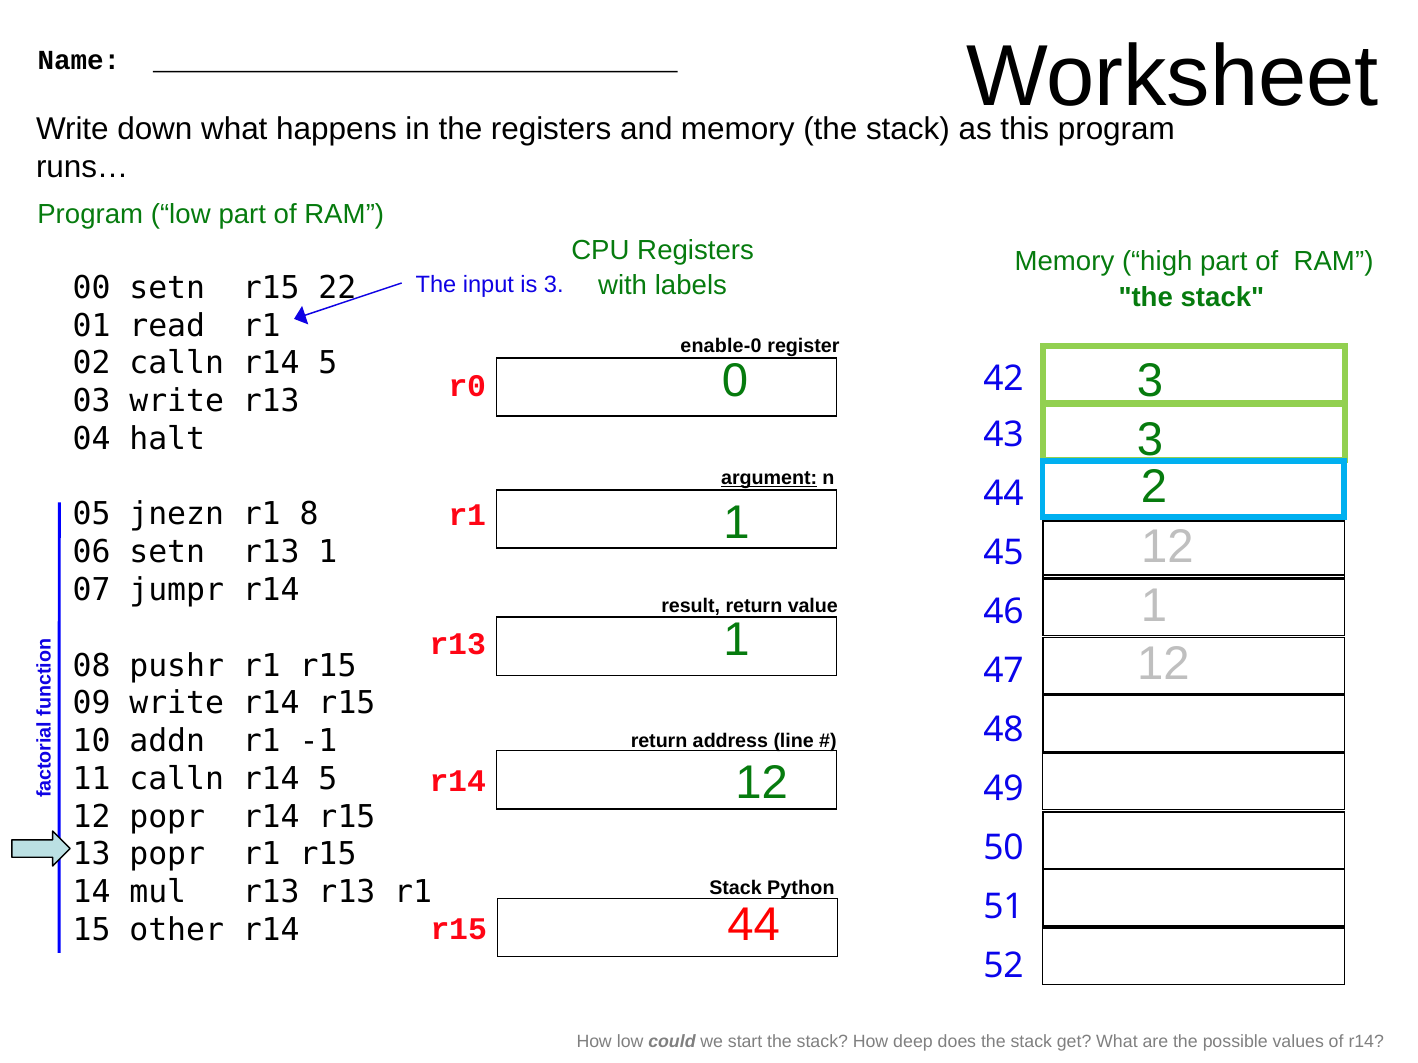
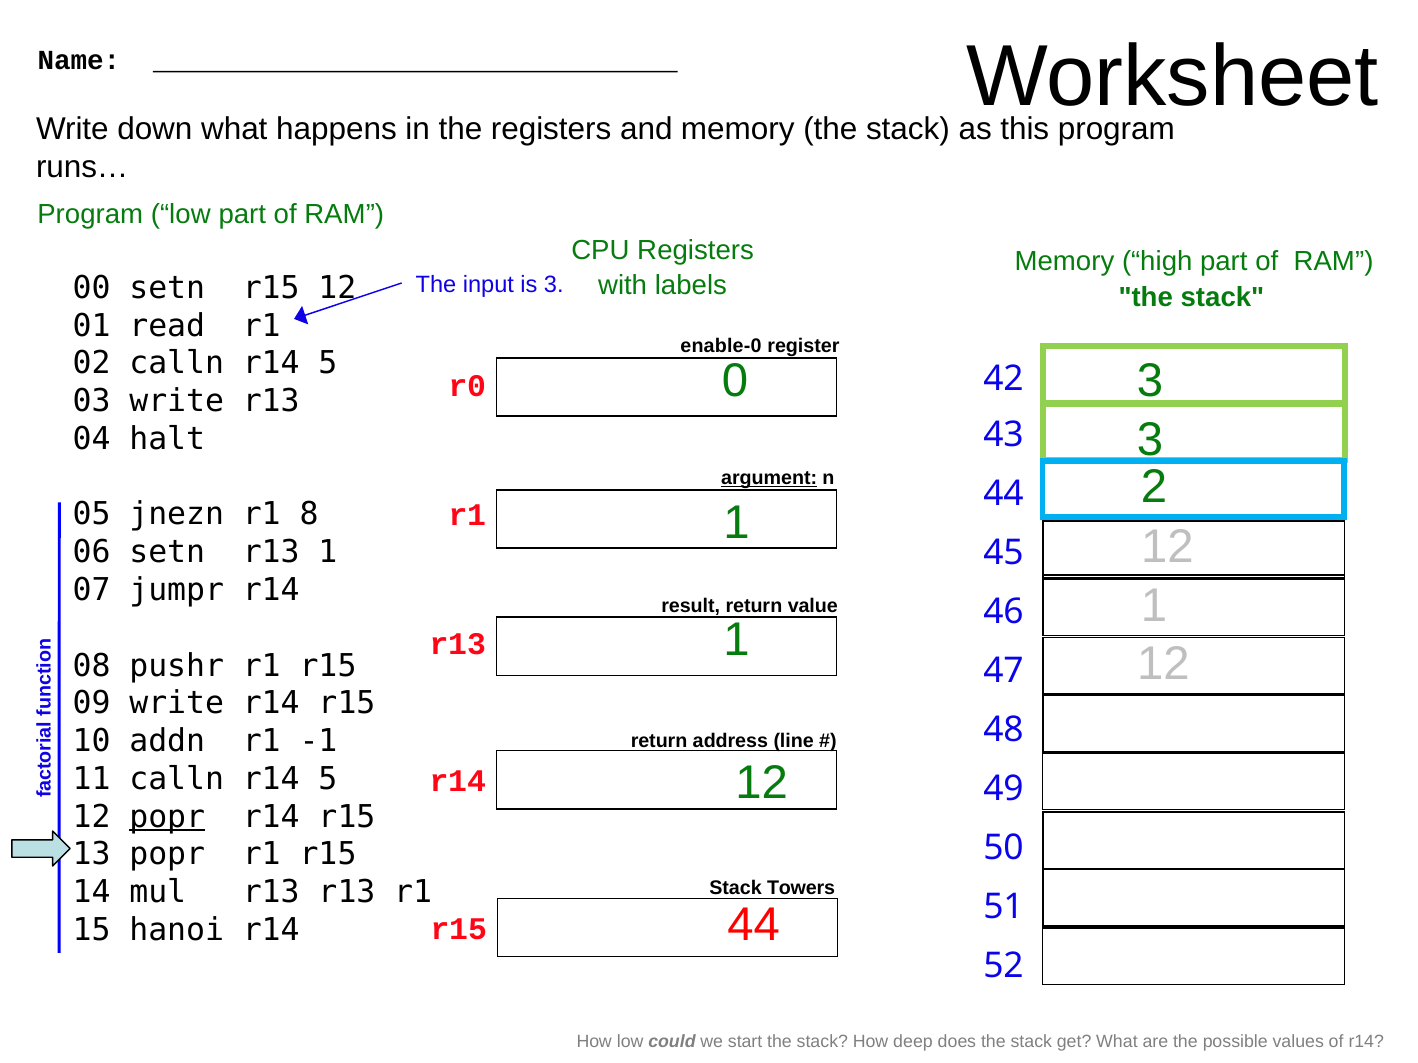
r15 22: 22 -> 12 (337, 288)
popr underline: none -> present (167, 817)
Python: Python -> Towers (801, 888)
other: other -> hanoi (177, 931)
